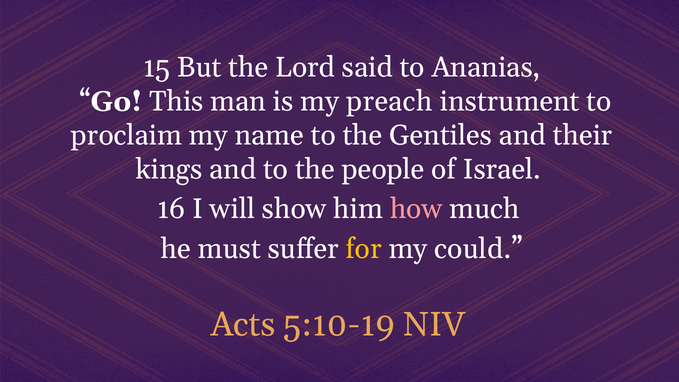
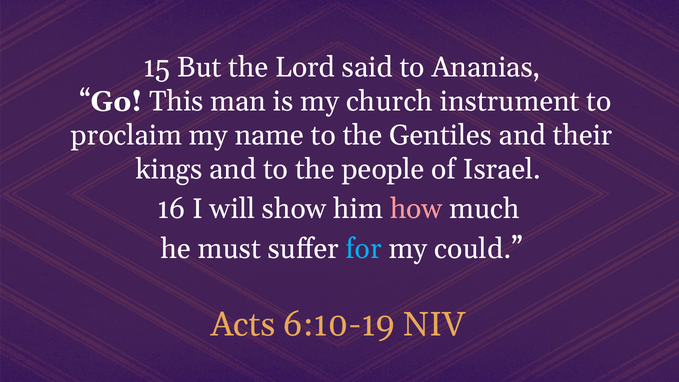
preach: preach -> church (389, 102)
for colour: yellow -> light blue (364, 249)
5:10-19: 5:10-19 -> 6:10-19 (339, 325)
